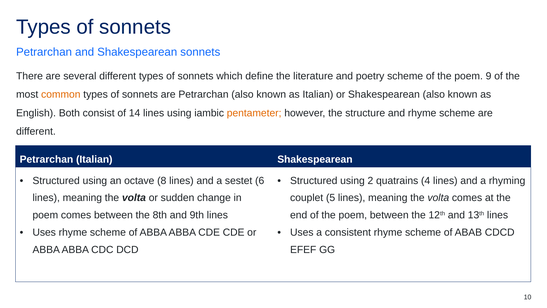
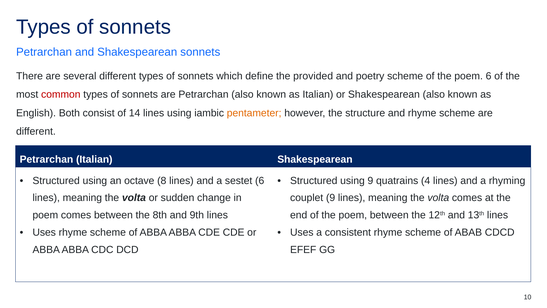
literature: literature -> provided (313, 76)
poem 9: 9 -> 6 (489, 76)
common colour: orange -> red (61, 94)
using 2: 2 -> 9 (370, 181)
couplet 5: 5 -> 9 (331, 198)
